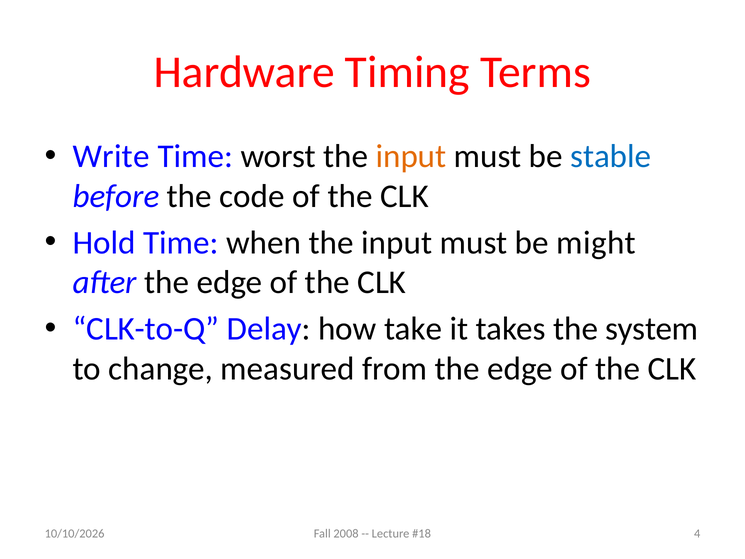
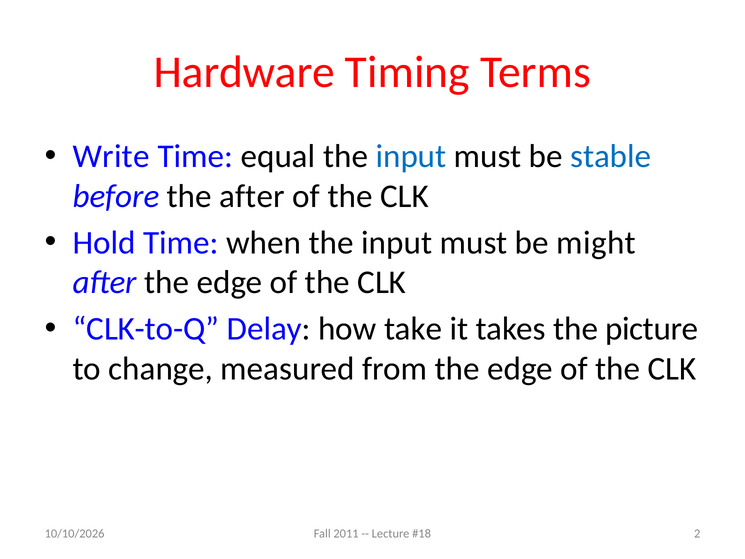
worst: worst -> equal (278, 156)
input colour: orange -> blue (411, 156)
the code: code -> after (252, 196)
system: system -> picture (652, 329)
4: 4 -> 2 (697, 533)
2008: 2008 -> 2011 (346, 534)
